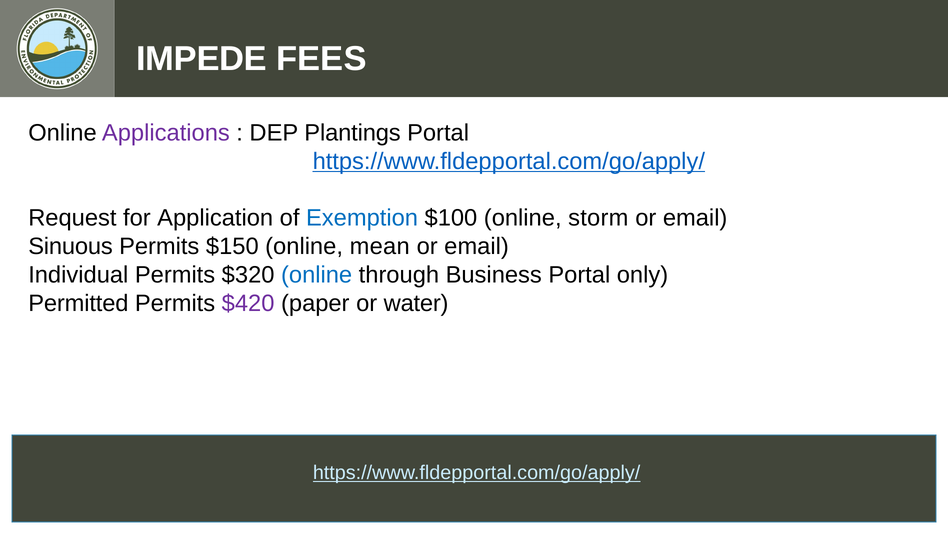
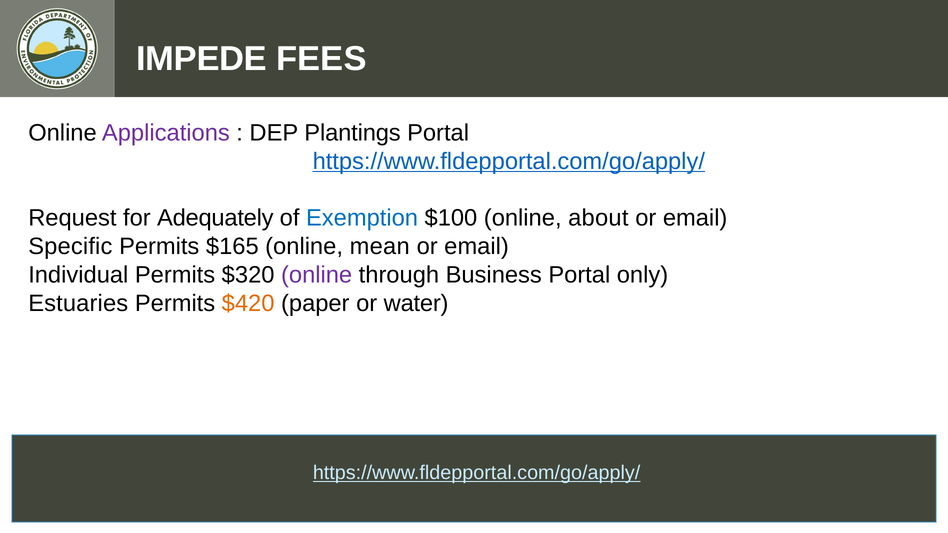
Application: Application -> Adequately (215, 218)
storm: storm -> about (598, 218)
Sinuous: Sinuous -> Specific (70, 247)
$150: $150 -> $165 (232, 247)
online colour: blue -> purple (317, 275)
Permitted: Permitted -> Estuaries (78, 303)
$420 colour: purple -> orange (248, 303)
